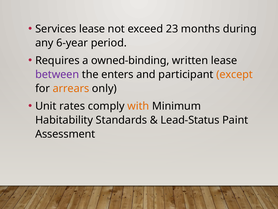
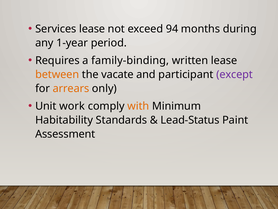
23: 23 -> 94 (172, 29)
6-year: 6-year -> 1-year (72, 43)
owned-binding: owned-binding -> family-binding (130, 60)
between colour: purple -> orange (57, 74)
enters: enters -> vacate (117, 74)
except colour: orange -> purple (234, 74)
rates: rates -> work (72, 106)
